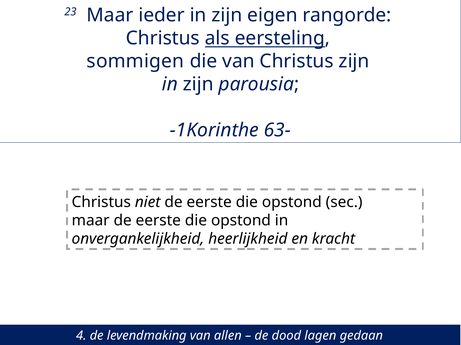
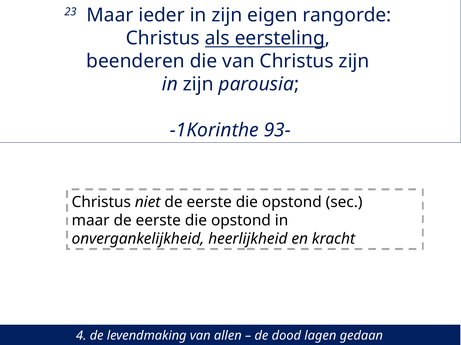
sommigen: sommigen -> beenderen (136, 61)
63-: 63- -> 93- (277, 130)
